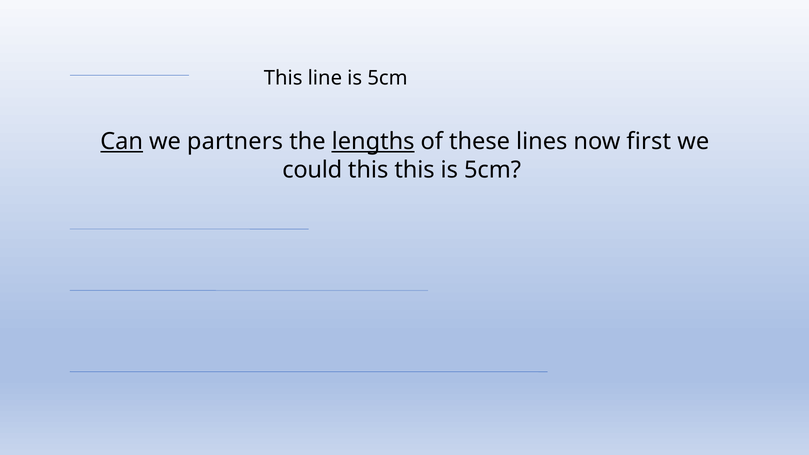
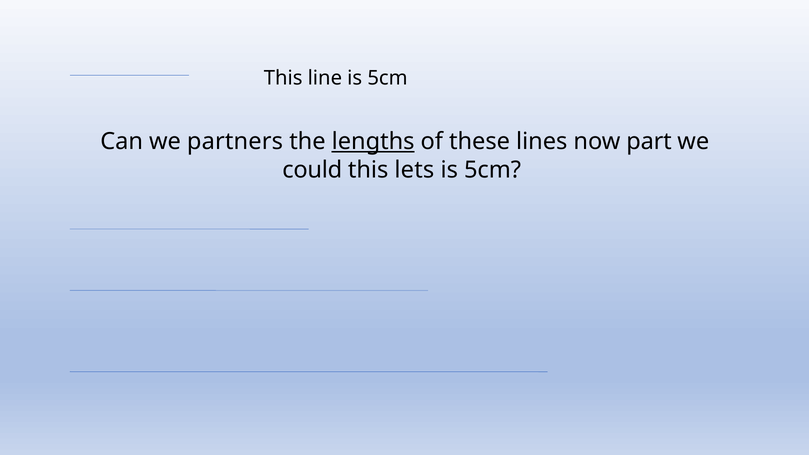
Can underline: present -> none (122, 142)
first: first -> part (649, 142)
this this: this -> lets (414, 170)
